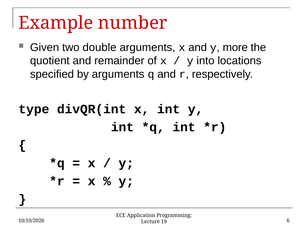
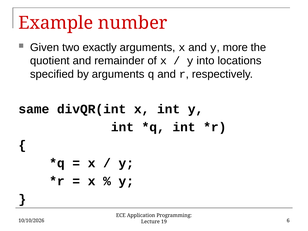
double: double -> exactly (100, 47)
type: type -> same (34, 109)
